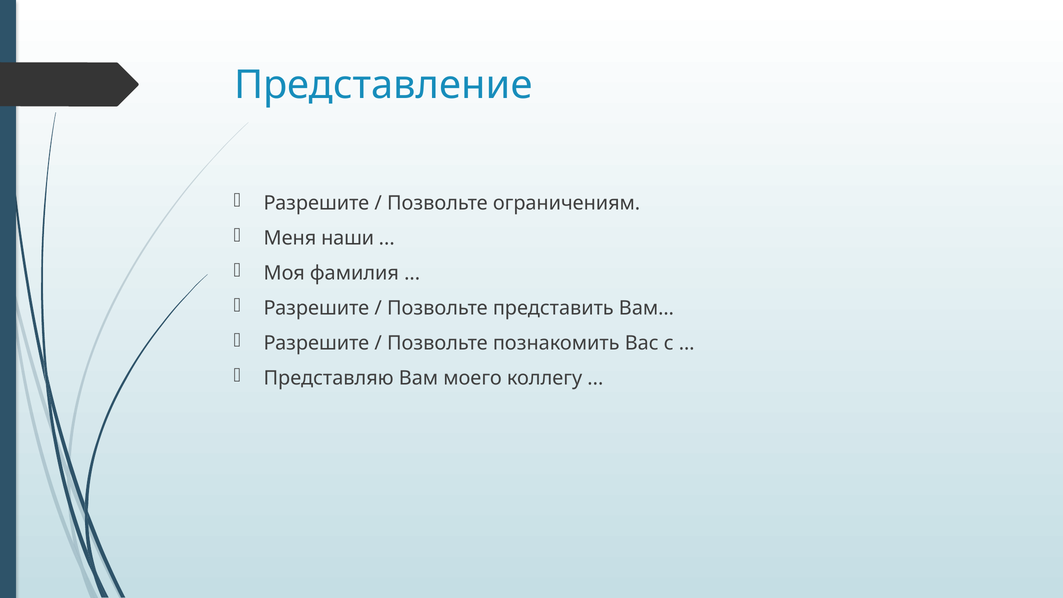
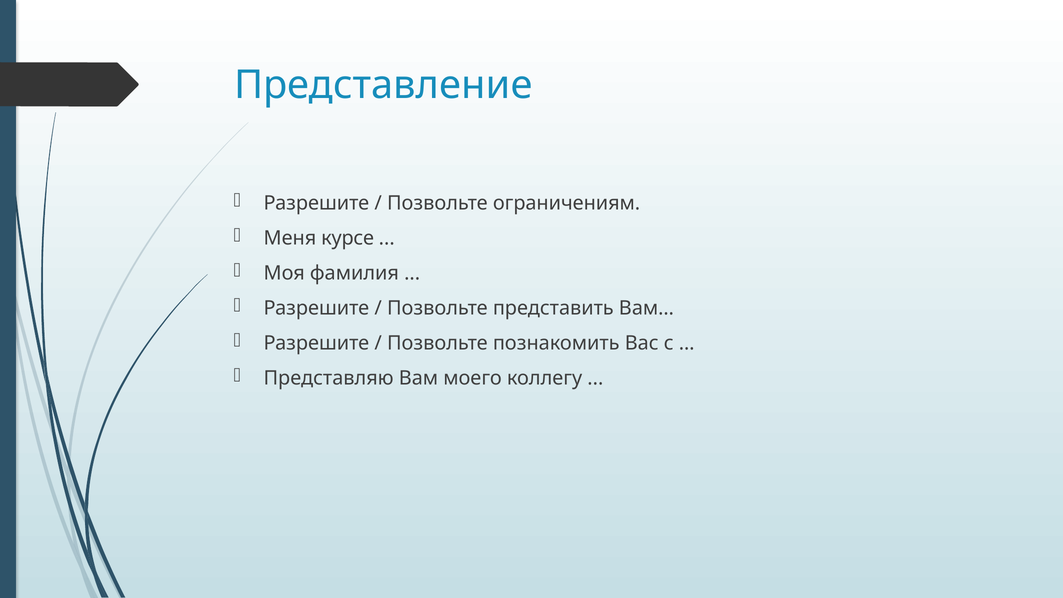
наши: наши -> курсе (348, 238)
